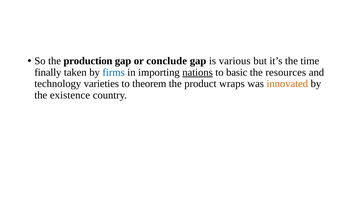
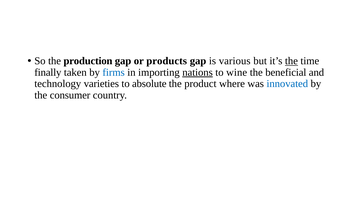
conclude: conclude -> products (167, 61)
the underline: none -> present (291, 61)
basic: basic -> wine (237, 73)
resources: resources -> beneficial (286, 73)
theorem: theorem -> absolute (149, 84)
wraps: wraps -> where (232, 84)
innovated colour: orange -> blue (287, 84)
existence: existence -> consumer (70, 95)
